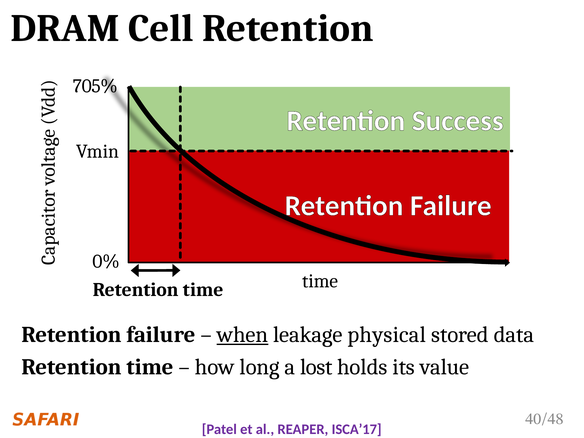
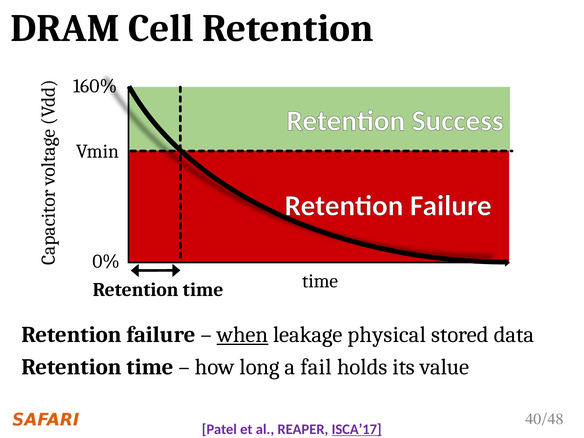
705%: 705% -> 160% (95, 86)
lost: lost -> fail (316, 367)
ISCA’17 underline: none -> present (357, 429)
